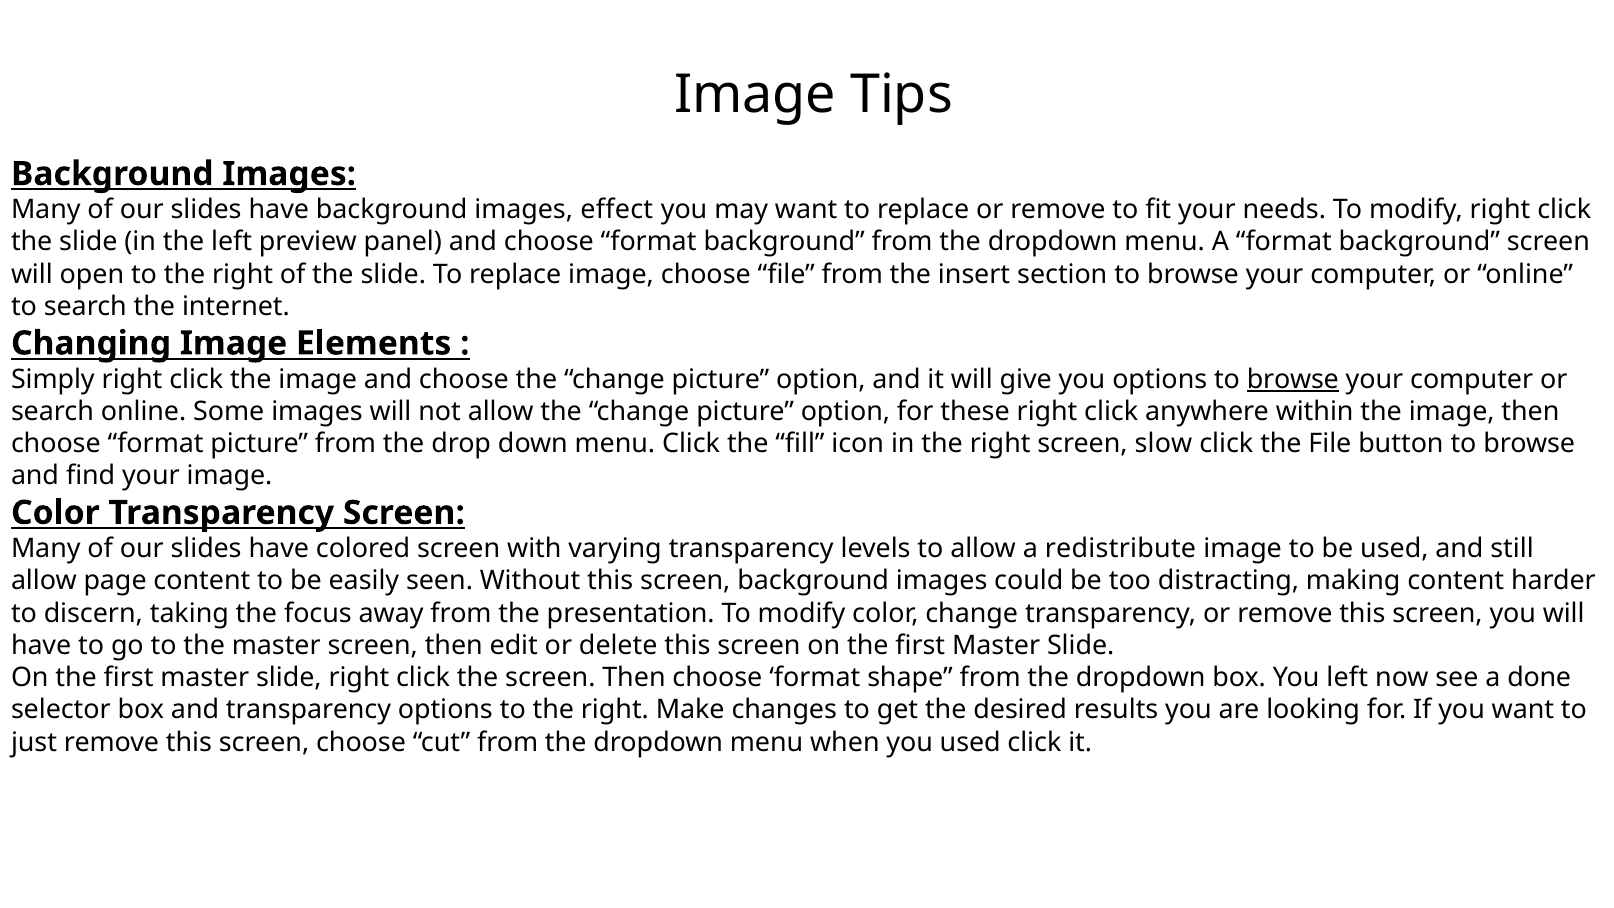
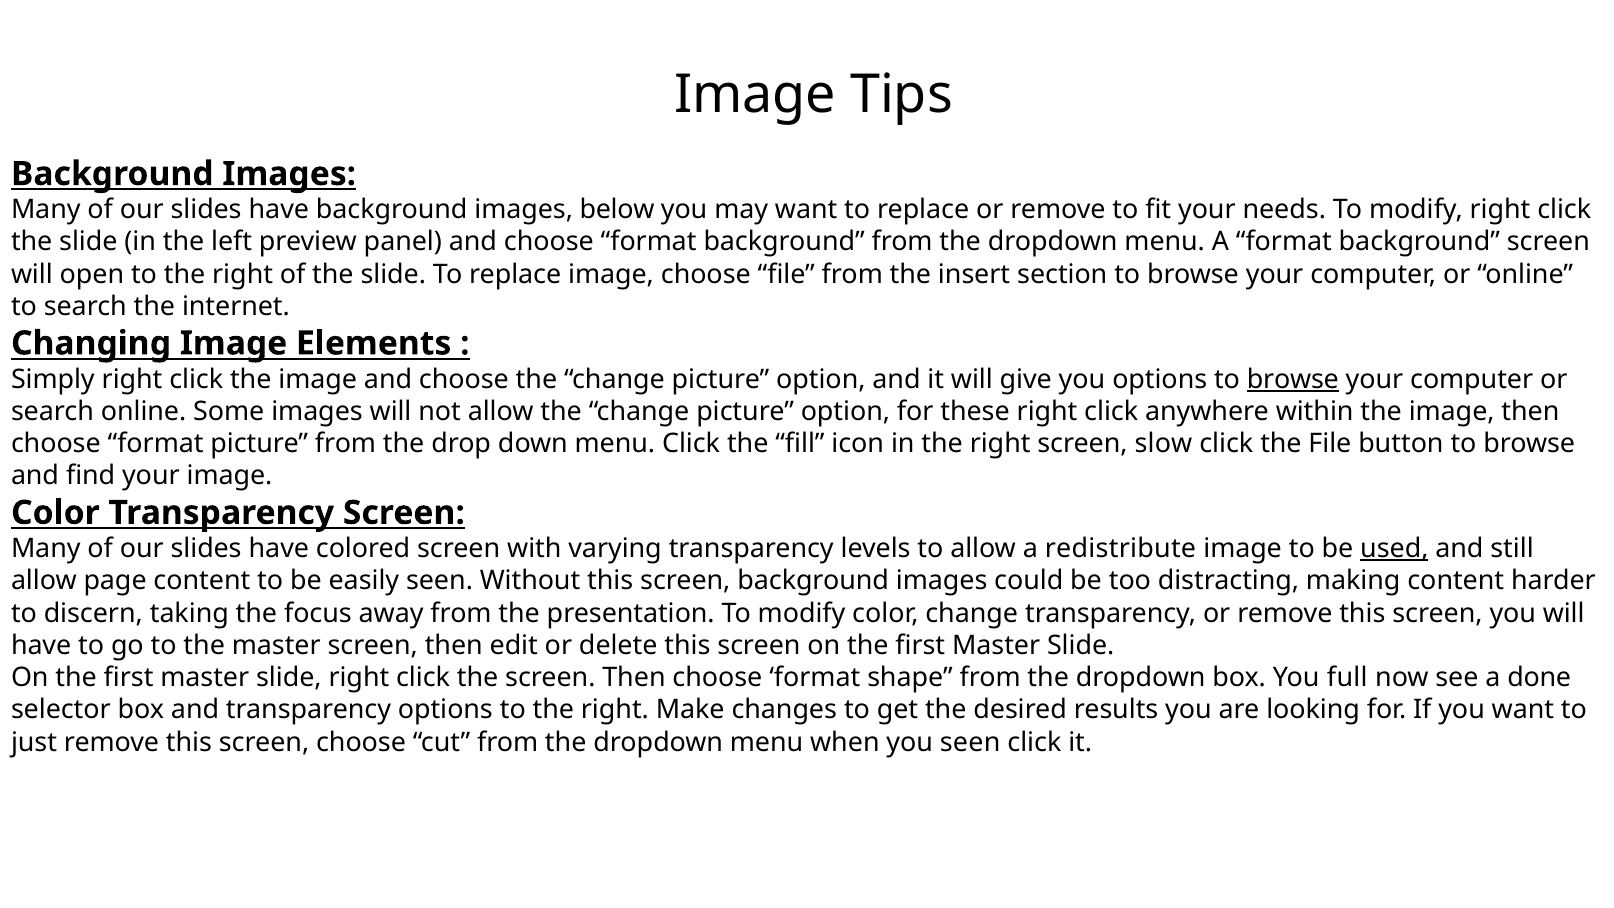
effect: effect -> below (617, 210)
used underline: none -> present (1394, 549)
You left: left -> full (1347, 678)
you used: used -> seen (970, 742)
